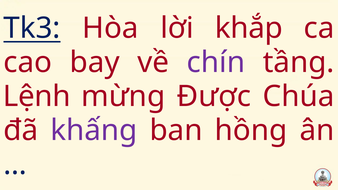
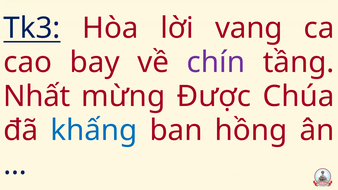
khắp: khắp -> vang (249, 28)
Lệnh: Lệnh -> Nhất (37, 96)
khấng colour: purple -> blue (94, 130)
